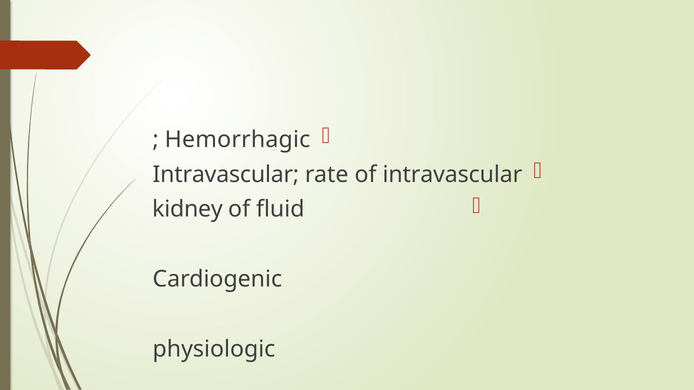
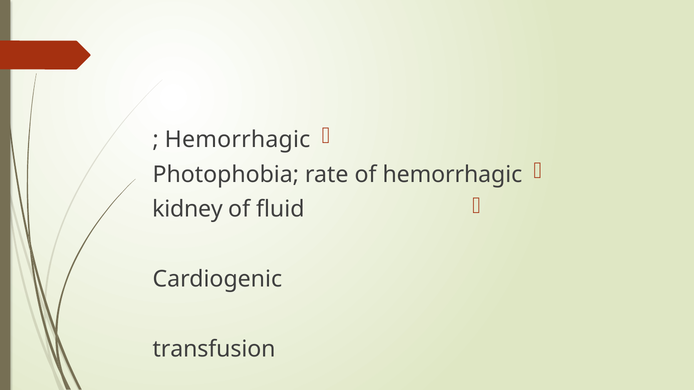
Intravascular: Intravascular -> Photophobia (226, 175)
of intravascular: intravascular -> hemorrhagic (452, 175)
physiologic: physiologic -> transfusion (214, 350)
